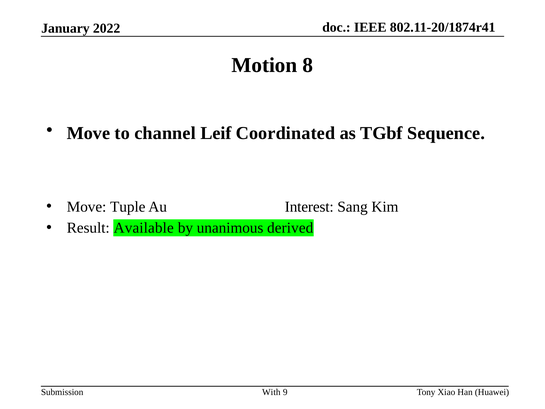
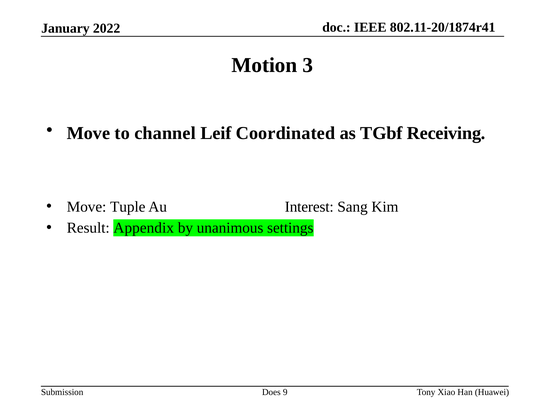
8: 8 -> 3 (308, 65)
Sequence: Sequence -> Receiving (446, 133)
Available: Available -> Appendix (144, 228)
derived: derived -> settings (290, 228)
With: With -> Does (271, 392)
